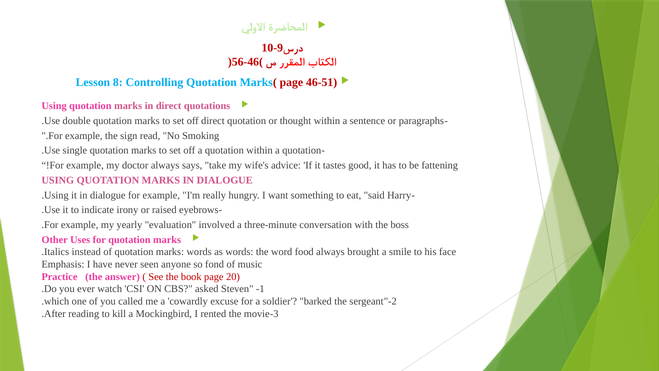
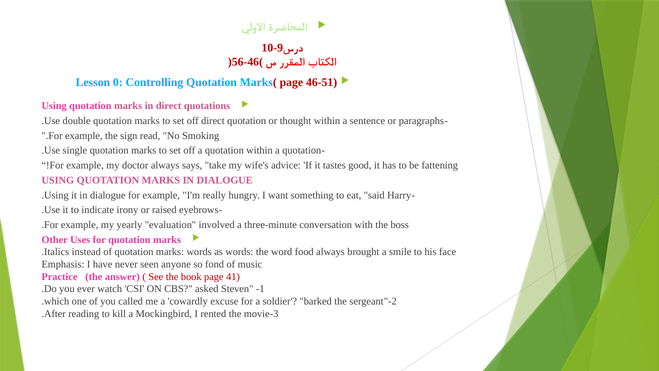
8: 8 -> 0 (118, 83)
20: 20 -> 41 (233, 276)
